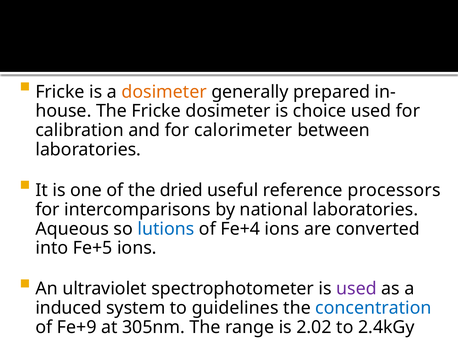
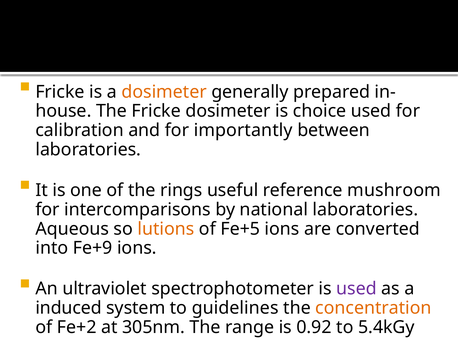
calorimeter: calorimeter -> importantly (243, 130)
dried: dried -> rings (181, 190)
processors: processors -> mushroom (394, 190)
lutions colour: blue -> orange (166, 228)
Fe+4: Fe+4 -> Fe+5 (240, 228)
Fe+5: Fe+5 -> Fe+9 (93, 248)
concentration colour: blue -> orange (373, 308)
Fe+9: Fe+9 -> Fe+2 (77, 327)
2.02: 2.02 -> 0.92 (314, 327)
2.4kGy: 2.4kGy -> 5.4kGy (386, 327)
